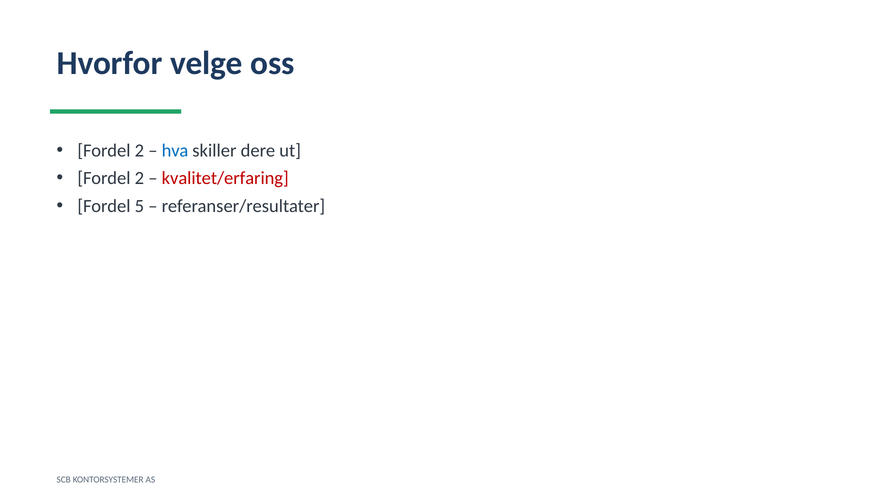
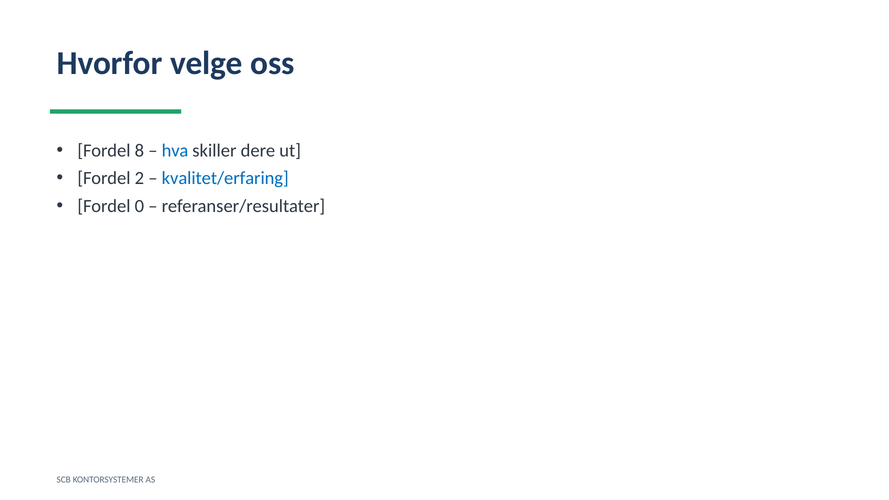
2: 2 -> 8 (139, 151)
kvalitet/erfaring colour: red -> blue (225, 178)
5: 5 -> 0 (139, 206)
